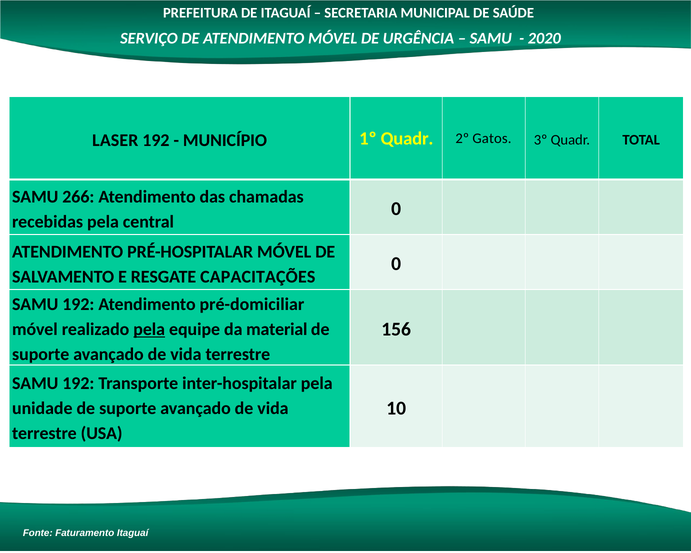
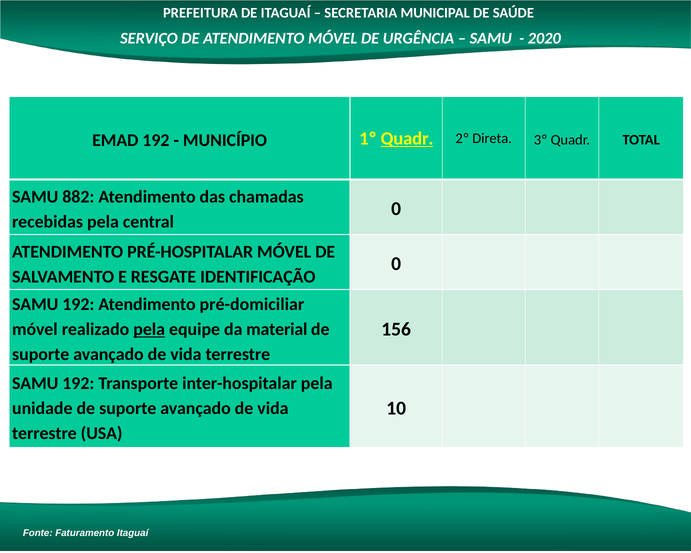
LASER: LASER -> EMAD (115, 140)
Quadr underline: none -> present (407, 138)
Gatos: Gatos -> Direta (492, 138)
266: 266 -> 882 (78, 197)
CAPACITAÇÕES: CAPACITAÇÕES -> IDENTIFICAÇÃO (258, 276)
